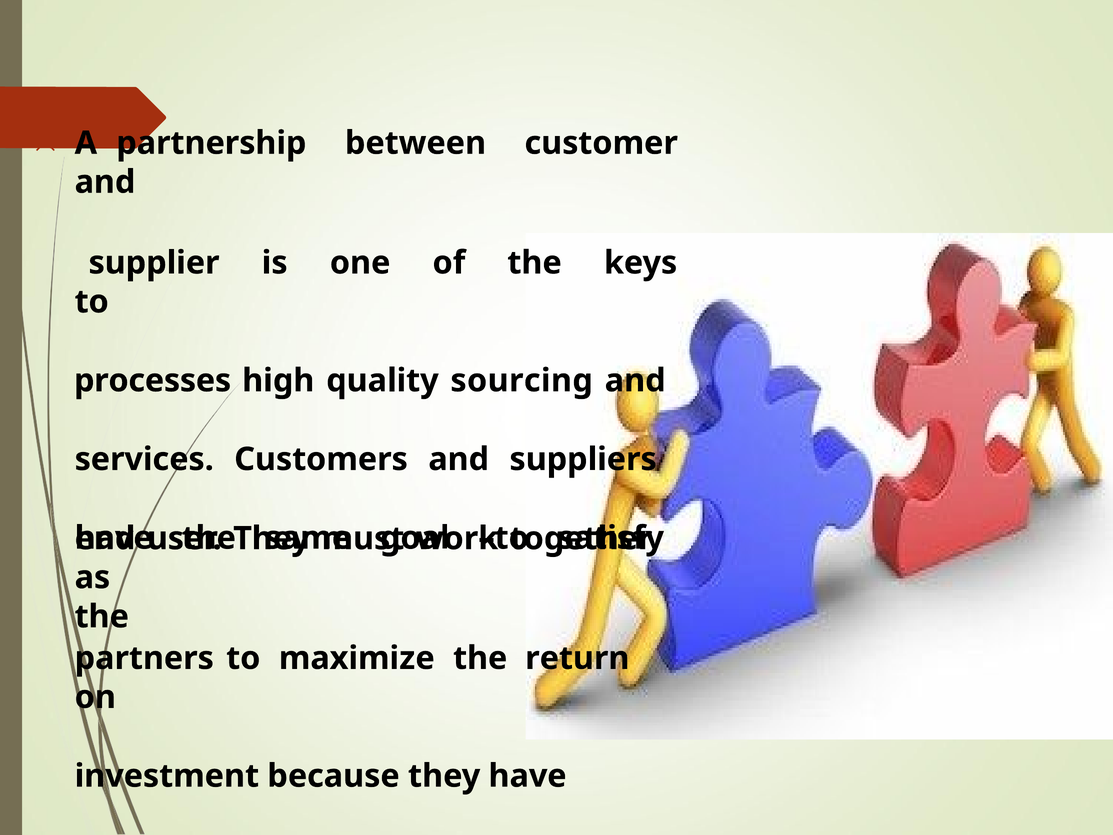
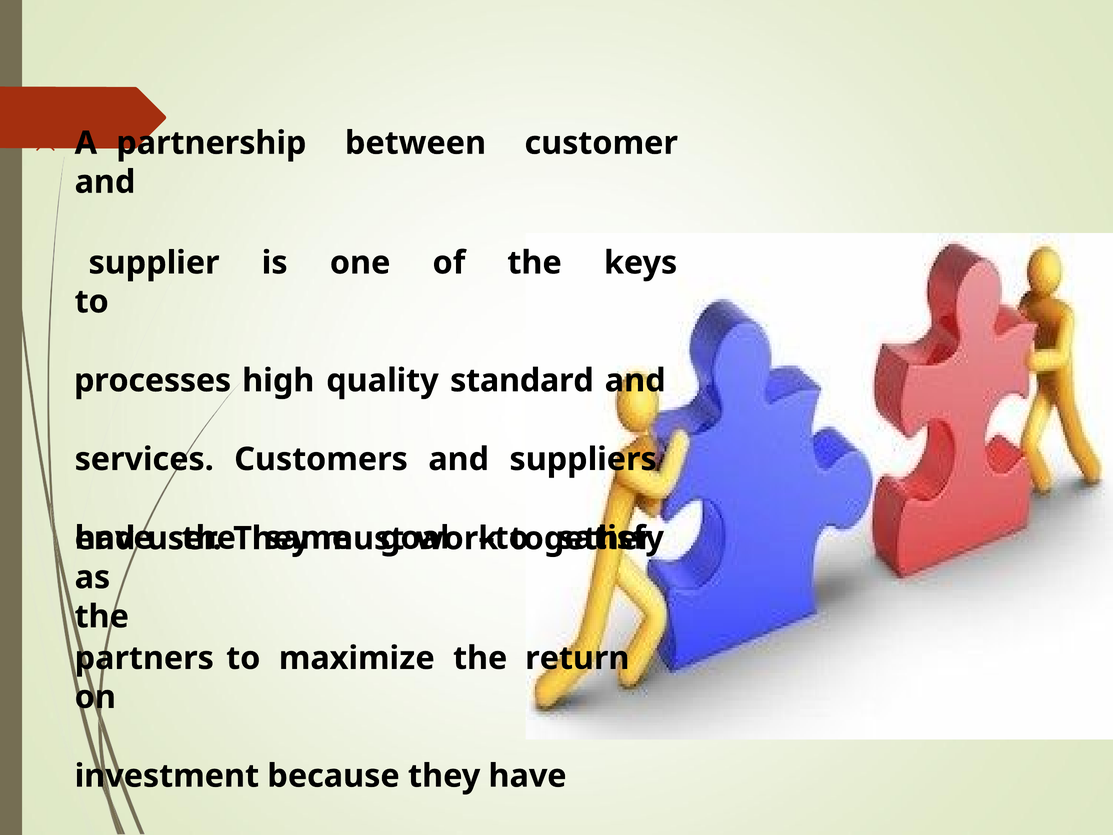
sourcing: sourcing -> standard (522, 380)
